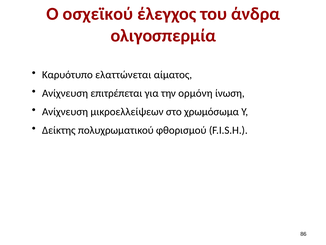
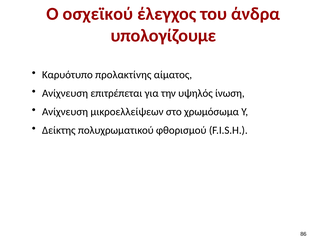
ολιγοσπερμία: ολιγοσπερμία -> υπολογίζουμε (163, 36)
ελαττώνεται: ελαττώνεται -> προλακτίνης (123, 75)
ορμόνη: ορμόνη -> υψηλός (195, 93)
